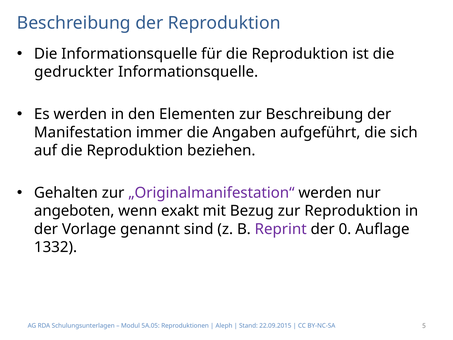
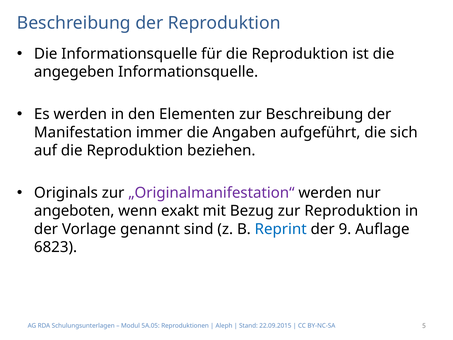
gedruckter: gedruckter -> angegeben (74, 72)
Gehalten: Gehalten -> Originals (66, 193)
Reprint colour: purple -> blue (281, 229)
0: 0 -> 9 (345, 229)
1332: 1332 -> 6823 (56, 247)
